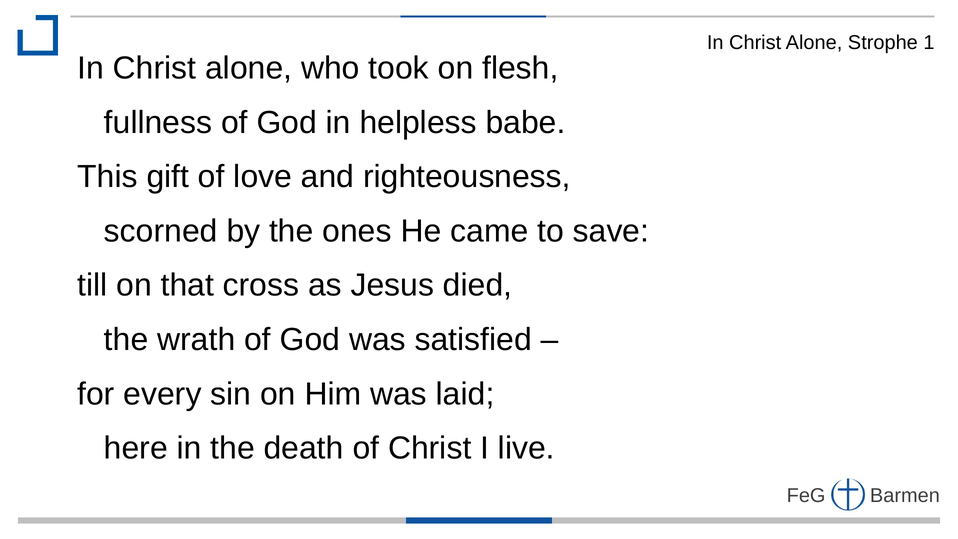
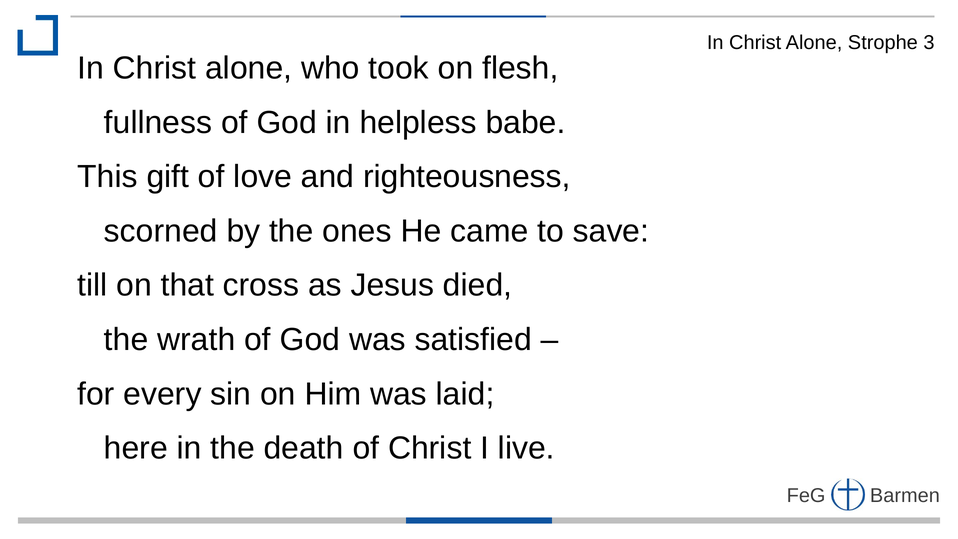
1: 1 -> 3 (929, 43)
